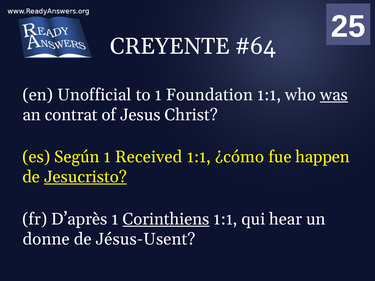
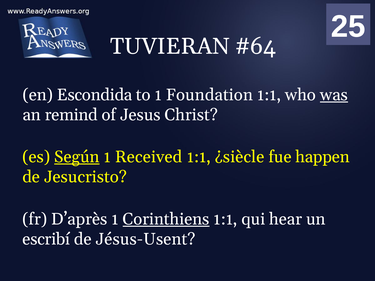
CREYENTE: CREYENTE -> TUVIERAN (170, 46)
Unofficial: Unofficial -> Escondida (95, 95)
contrat: contrat -> remind (71, 115)
Según underline: none -> present (77, 157)
¿cómo: ¿cómo -> ¿siècle (240, 157)
Jesucristo underline: present -> none (85, 177)
donne: donne -> escribí (46, 239)
